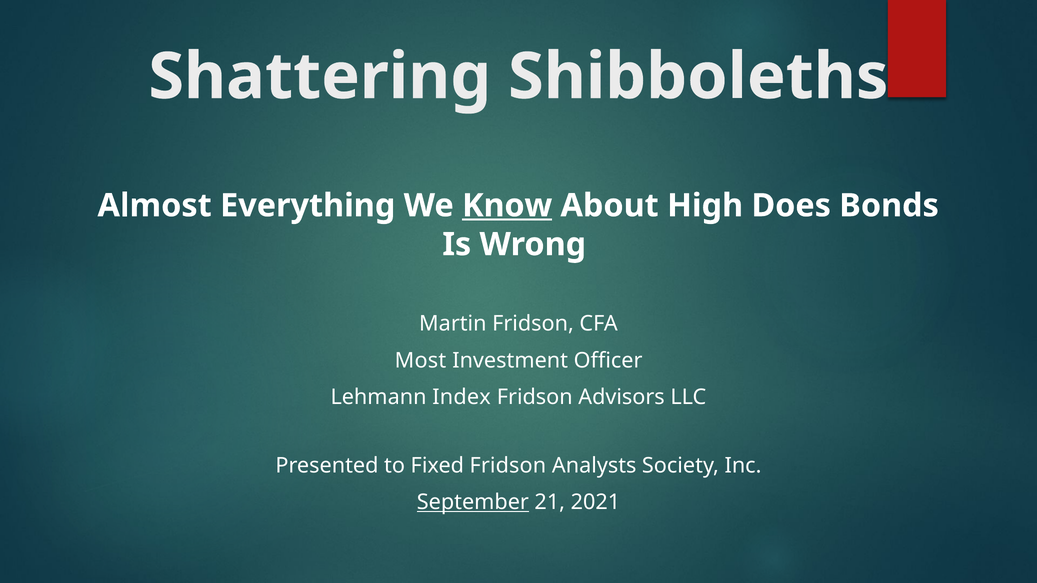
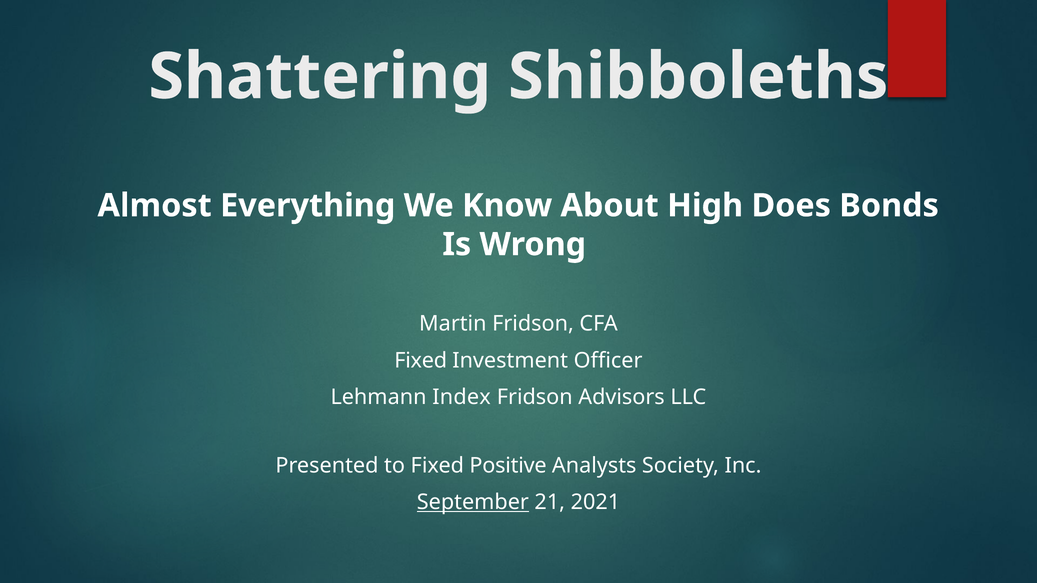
Know underline: present -> none (507, 206)
Most: Most -> Fixed (421, 361)
Fixed Fridson: Fridson -> Positive (508, 466)
